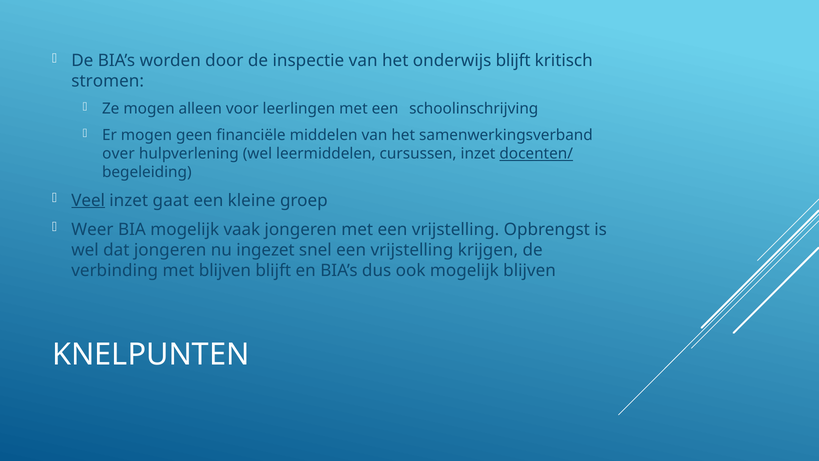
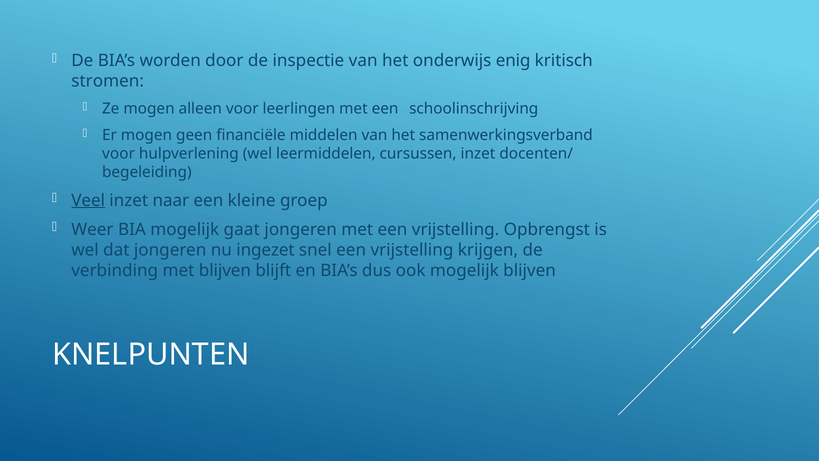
onderwijs blijft: blijft -> enig (513, 61)
over: over -> voor (119, 154)
docenten/ underline: present -> none (536, 154)
gaat: gaat -> naar (171, 200)
vaak: vaak -> gaat (242, 229)
